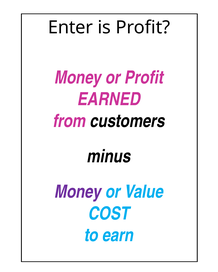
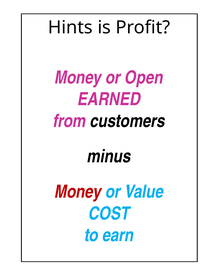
Enter: Enter -> Hints (70, 27)
or Profit: Profit -> Open (144, 78)
Money colour: purple -> red (78, 192)
